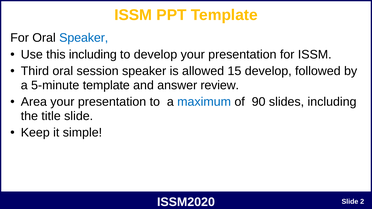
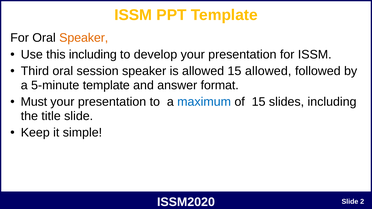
Speaker colour: blue -> orange (84, 38)
15 develop: develop -> allowed (268, 71)
review: review -> format (220, 85)
Area: Area -> Must (34, 102)
of 90: 90 -> 15 (259, 102)
